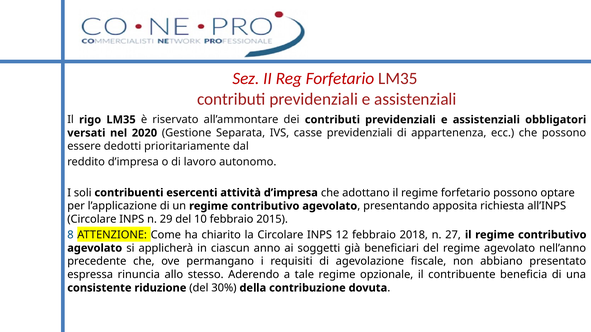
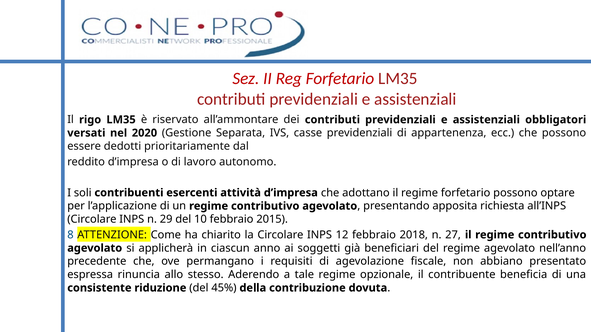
30%: 30% -> 45% (224, 288)
